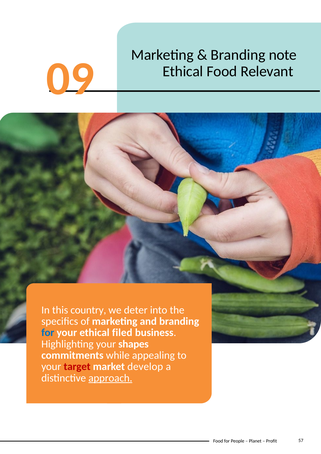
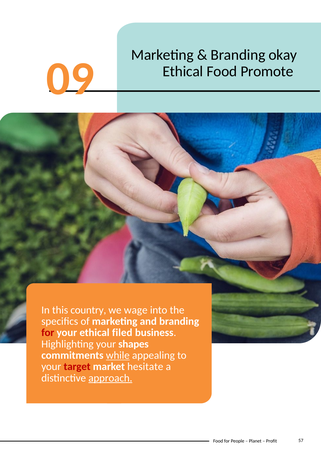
note: note -> okay (283, 55)
Relevant: Relevant -> Promote (267, 71)
deter: deter -> wage (136, 310)
for colour: blue -> red (48, 333)
while underline: none -> present (118, 355)
develop: develop -> hesitate (145, 367)
